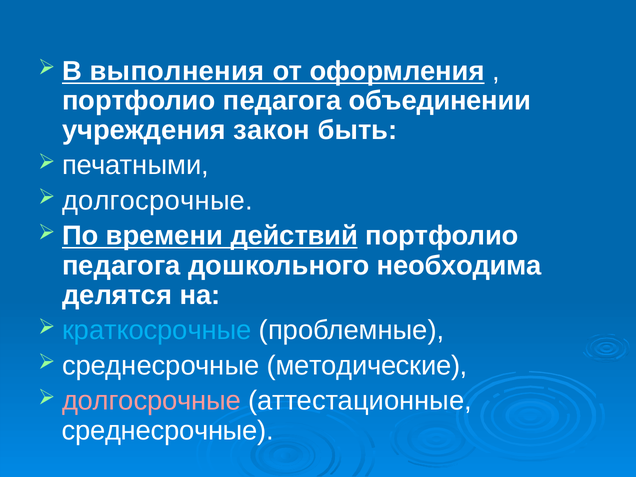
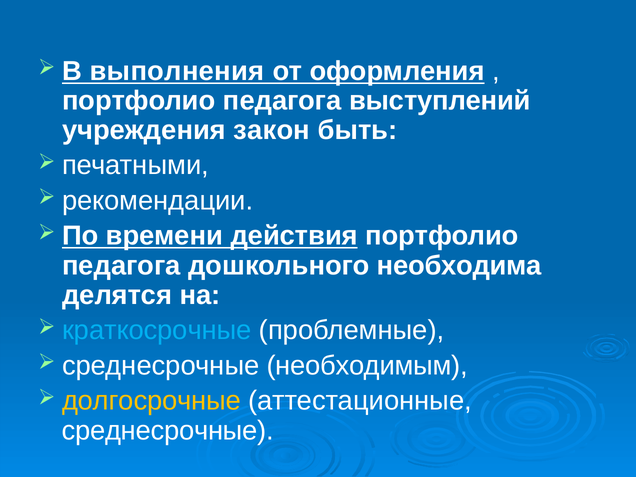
объединении: объединении -> выступлений (440, 101)
долгосрочные: долгосрочные -> рекомендации (158, 201)
действий: действий -> действия (294, 236)
методические: методические -> необходимым (367, 366)
долгосрочные colour: pink -> yellow (152, 401)
